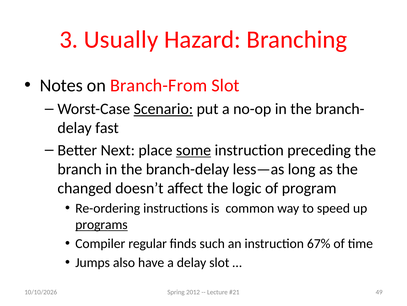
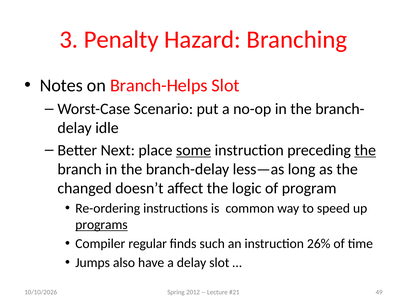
Usually: Usually -> Penalty (121, 39)
Branch-From: Branch-From -> Branch-Helps (159, 85)
Scenario underline: present -> none (163, 109)
fast: fast -> idle (107, 128)
the underline: none -> present (365, 150)
67%: 67% -> 26% (319, 243)
